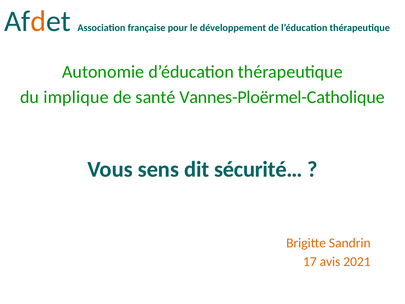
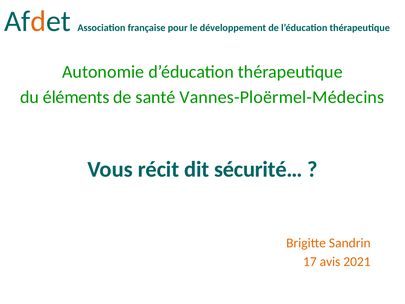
implique: implique -> éléments (76, 97)
Vannes-Ploërmel-Catholique: Vannes-Ploërmel-Catholique -> Vannes-Ploërmel-Médecins (282, 97)
sens: sens -> récit (158, 169)
